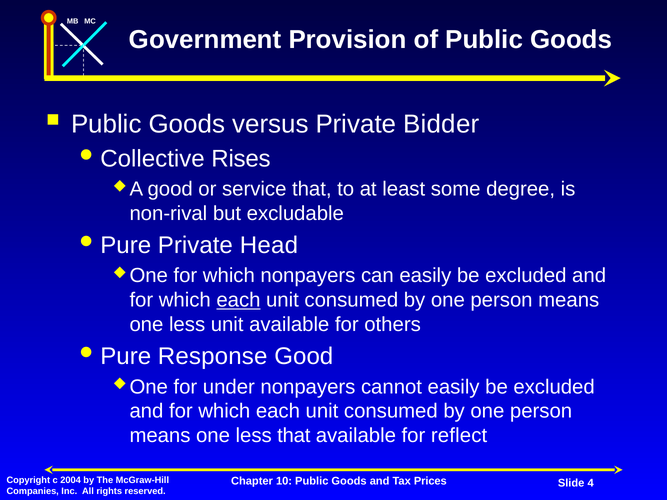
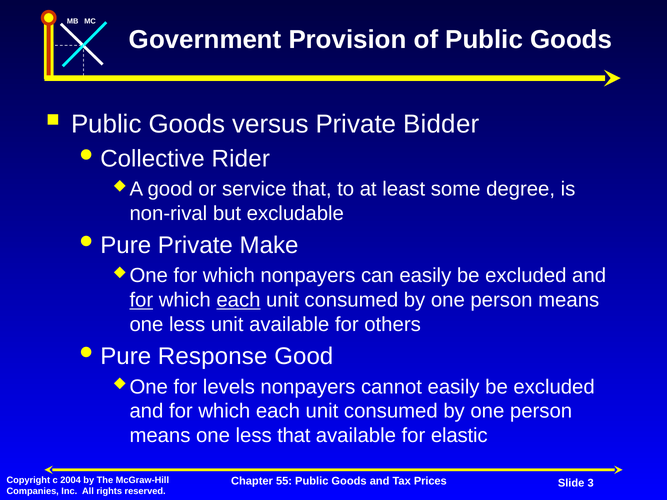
Rises: Rises -> Rider (241, 159)
Head: Head -> Make (269, 245)
for underline: none -> present (141, 300)
under: under -> levels (229, 387)
reflect: reflect -> elastic (459, 436)
10: 10 -> 55 (284, 482)
4: 4 -> 3 (591, 483)
